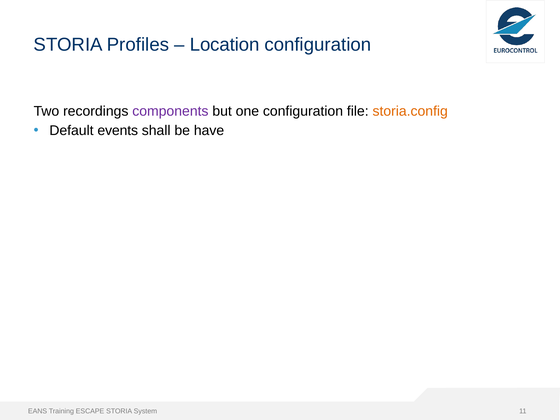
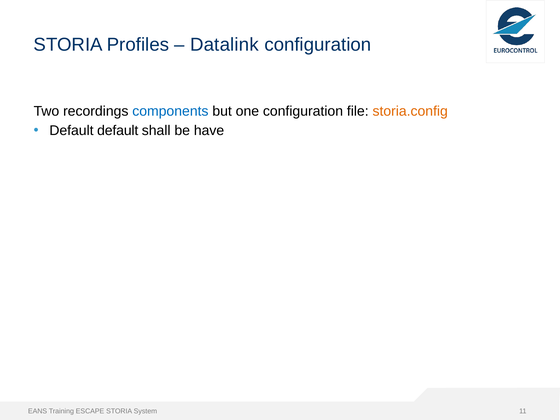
Location: Location -> Datalink (224, 45)
components colour: purple -> blue (170, 111)
Default events: events -> default (118, 131)
